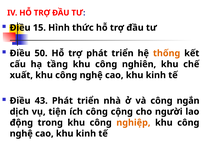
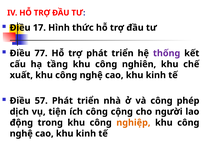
15: 15 -> 17 (39, 28)
50: 50 -> 77 (41, 53)
thống colour: orange -> purple (167, 53)
43: 43 -> 57 (41, 101)
ngắn: ngắn -> phép (188, 101)
